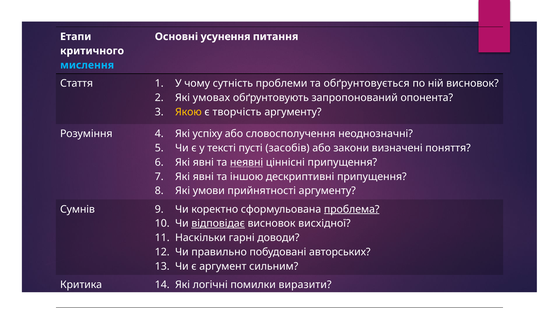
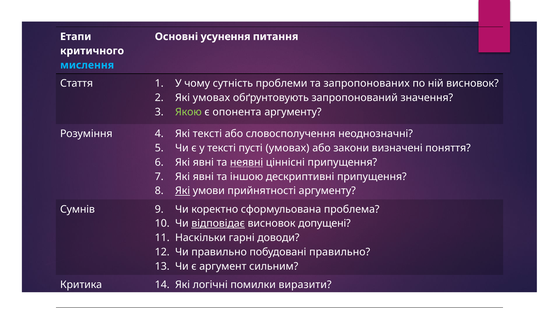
обґрунтовується: обґрунтовується -> запропонованих (367, 84)
опонента: опонента -> значення (427, 98)
Якою colour: yellow -> light green (188, 112)
творчість: творчість -> опонента (237, 112)
Які успіху: успіху -> тексті (207, 134)
пусті засобів: засобів -> умовах (287, 148)
Які underline: none -> present (183, 191)
проблема underline: present -> none (352, 210)
висхідної: висхідної -> допущені (324, 224)
побудовані авторських: авторських -> правильно (340, 252)
